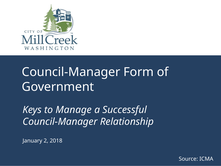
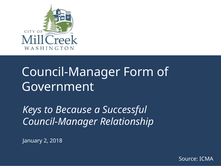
Manage: Manage -> Because (74, 110)
